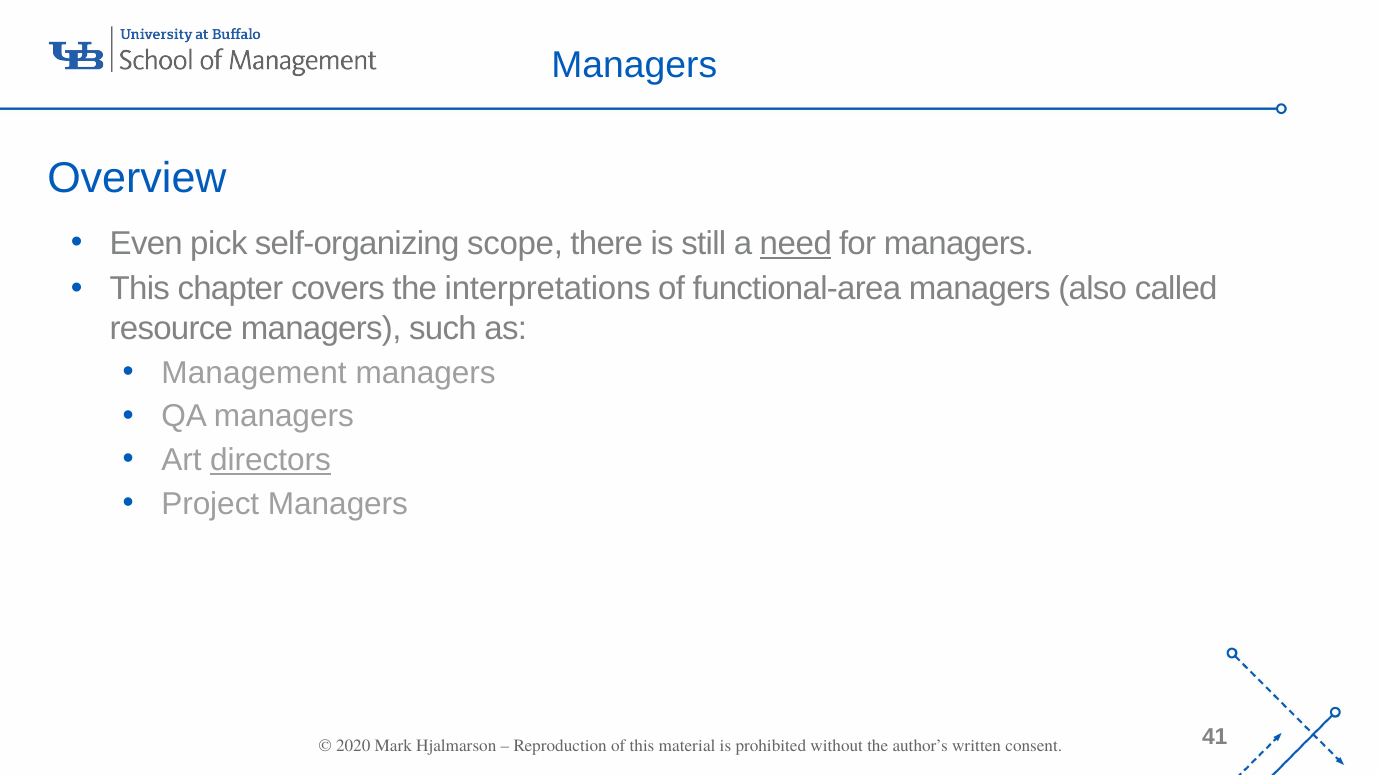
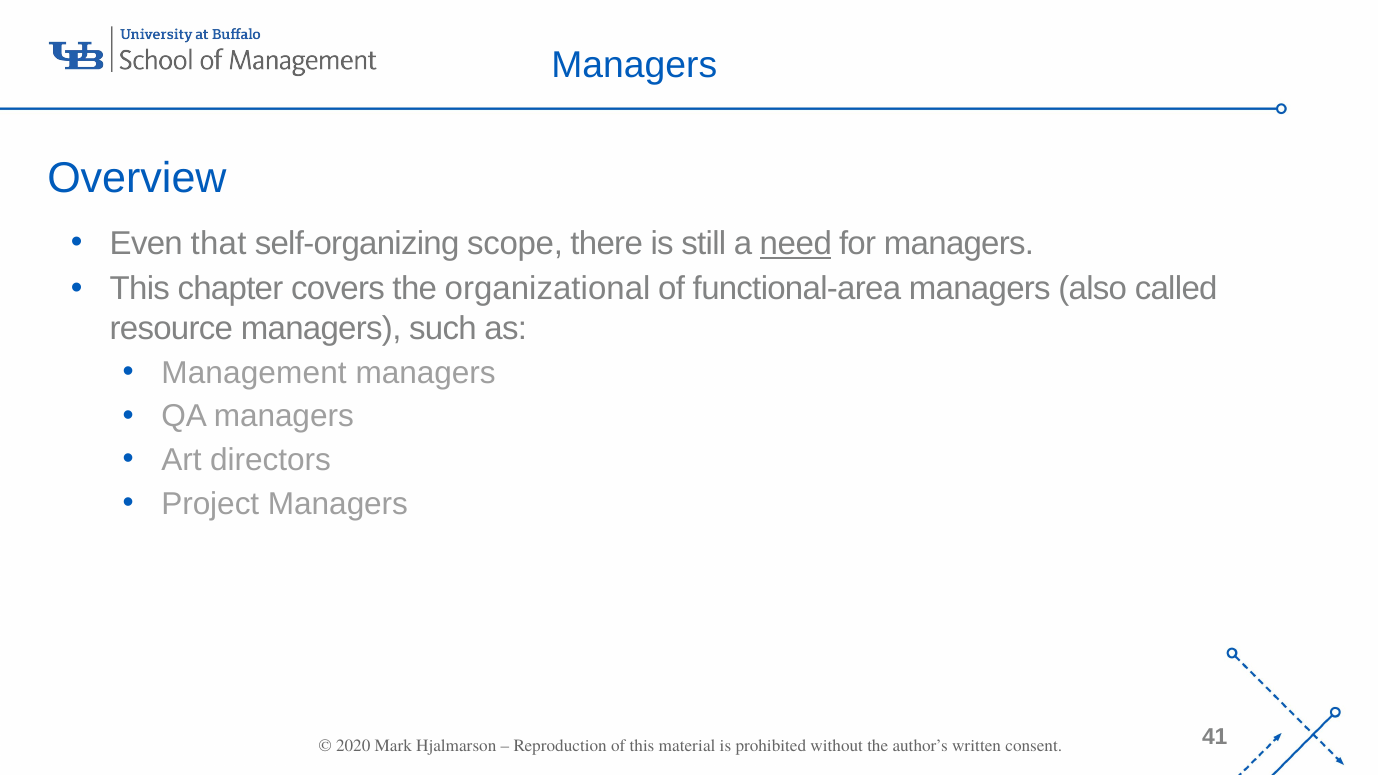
pick: pick -> that (219, 244)
interpretations: interpretations -> organizational (548, 289)
directors underline: present -> none (271, 460)
